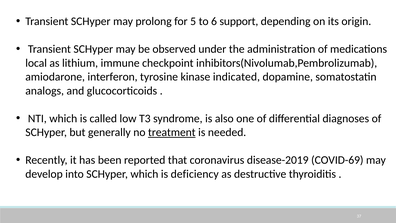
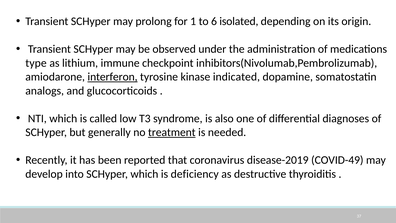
5: 5 -> 1 (193, 21)
support: support -> isolated (239, 21)
local: local -> type (36, 63)
interferon underline: none -> present (113, 77)
COVID-69: COVID-69 -> COVID-49 (337, 160)
